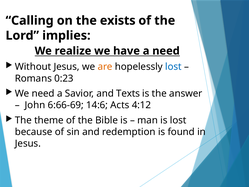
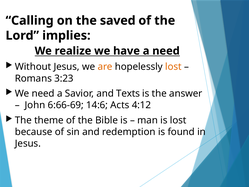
exists: exists -> saved (118, 21)
lost colour: blue -> orange (173, 67)
0:23: 0:23 -> 3:23 (64, 78)
